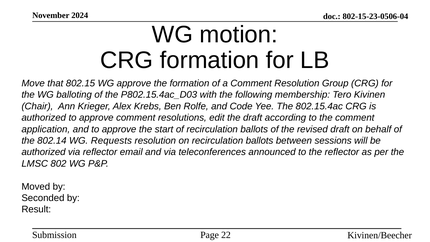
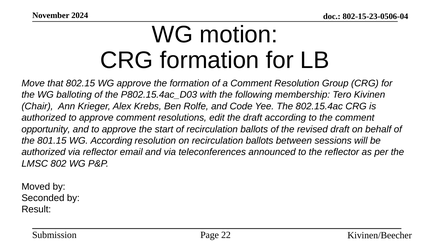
application: application -> opportunity (46, 129)
802.14: 802.14 -> 801.15 (52, 141)
WG Requests: Requests -> According (111, 141)
